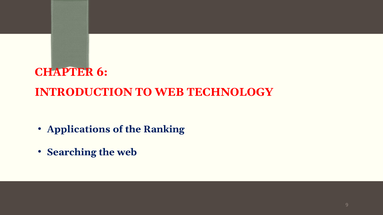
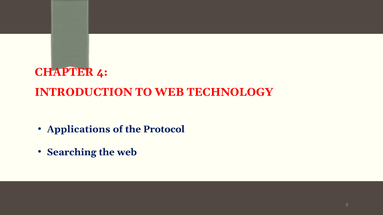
6: 6 -> 4 (102, 72)
Ranking: Ranking -> Protocol (164, 129)
